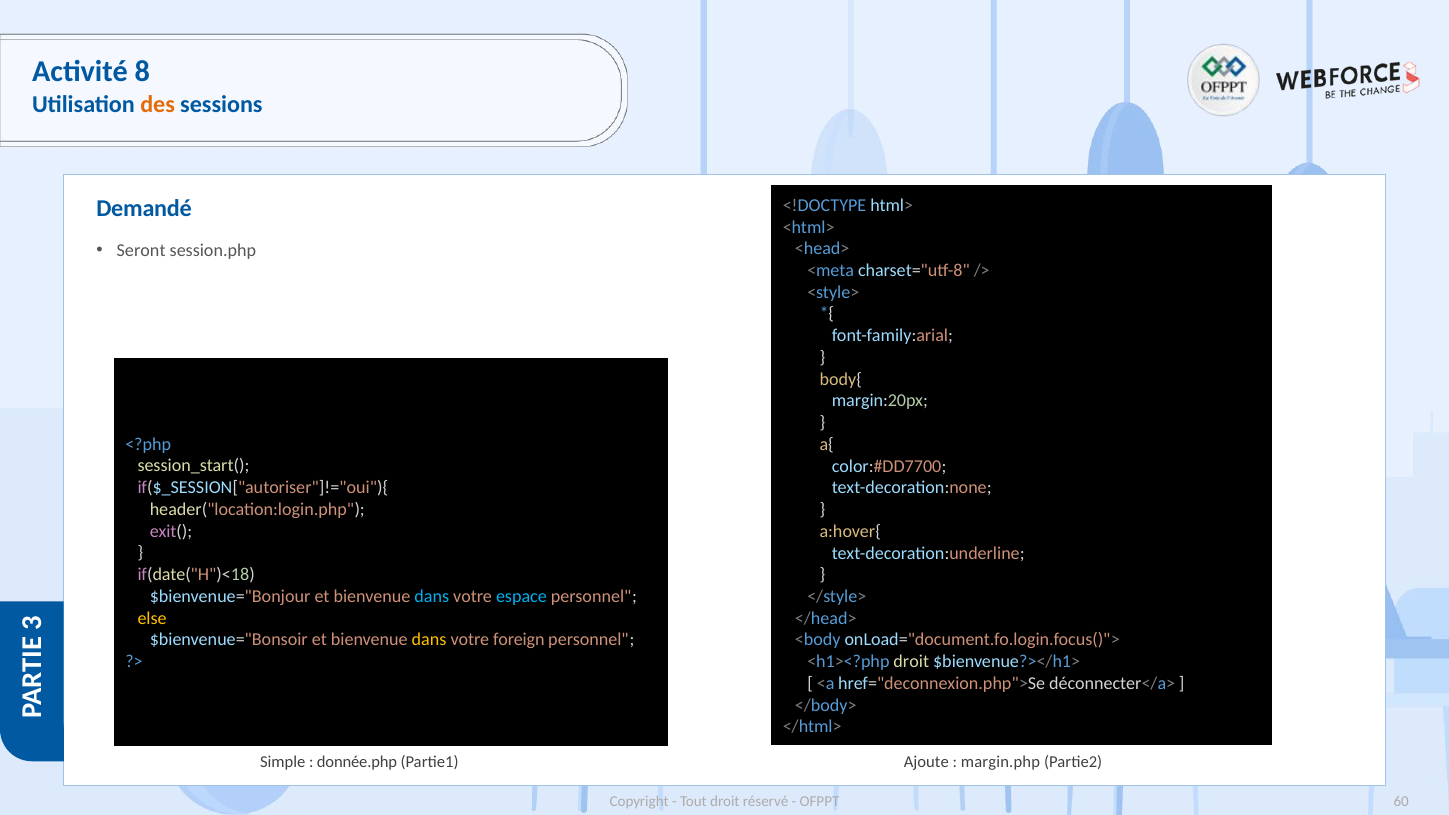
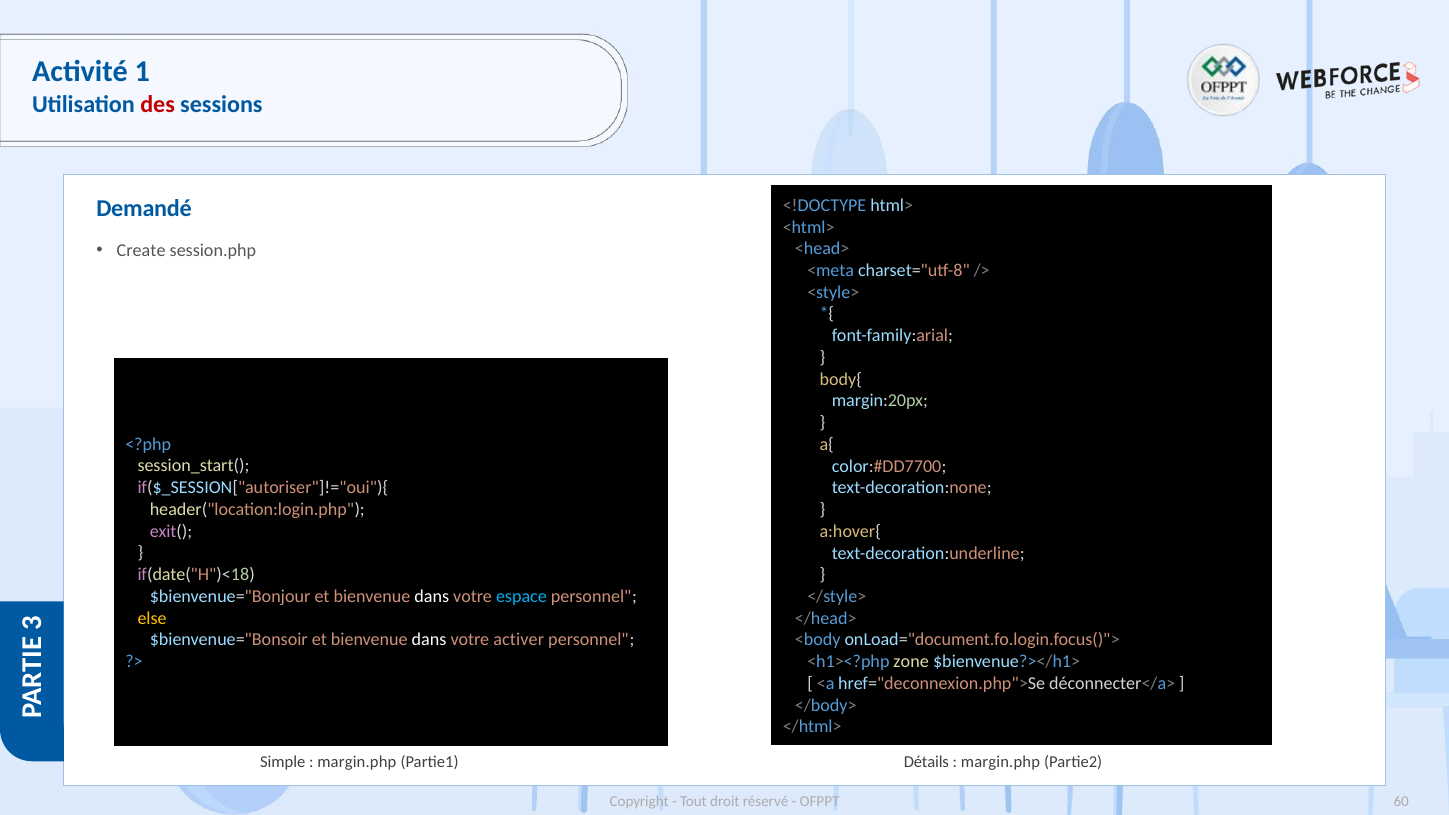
8: 8 -> 1 (142, 72)
des colour: orange -> red (158, 104)
Seront: Seront -> Create (141, 251)
dans colour: light blue -> white (432, 596)
dans colour: yellow -> white (429, 640)
foreign: foreign -> activer (519, 640)
<h1><?php droit: droit -> zone (911, 662)
donnée.php: donnée.php -> margin.php (357, 762)
Ajoute: Ajoute -> Détails (926, 762)
